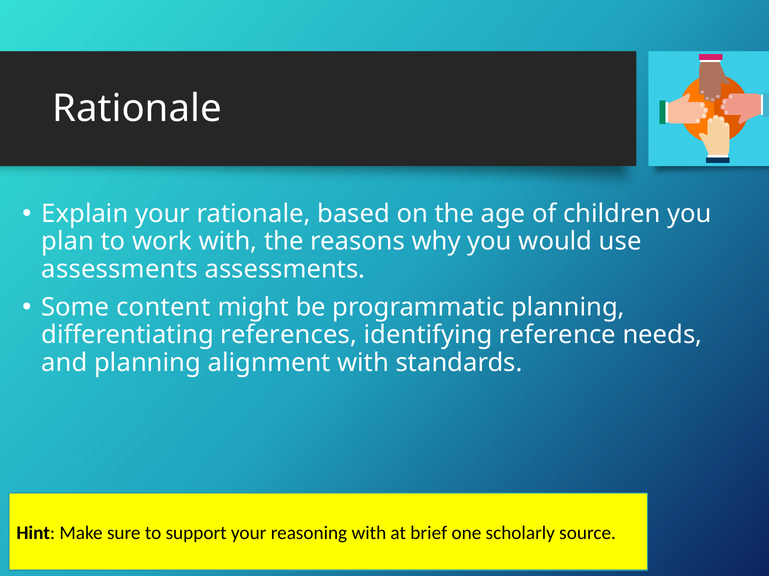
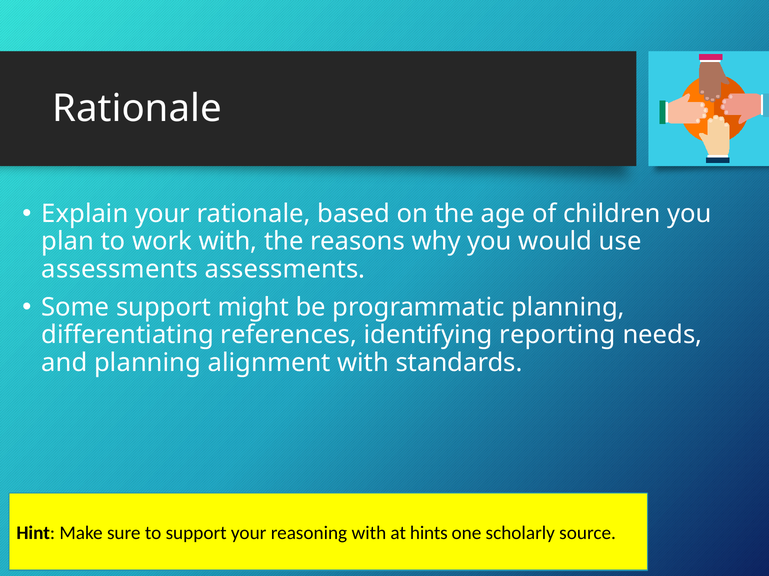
Some content: content -> support (163, 308)
reference: reference -> reporting (557, 335)
brief: brief -> hints (429, 534)
